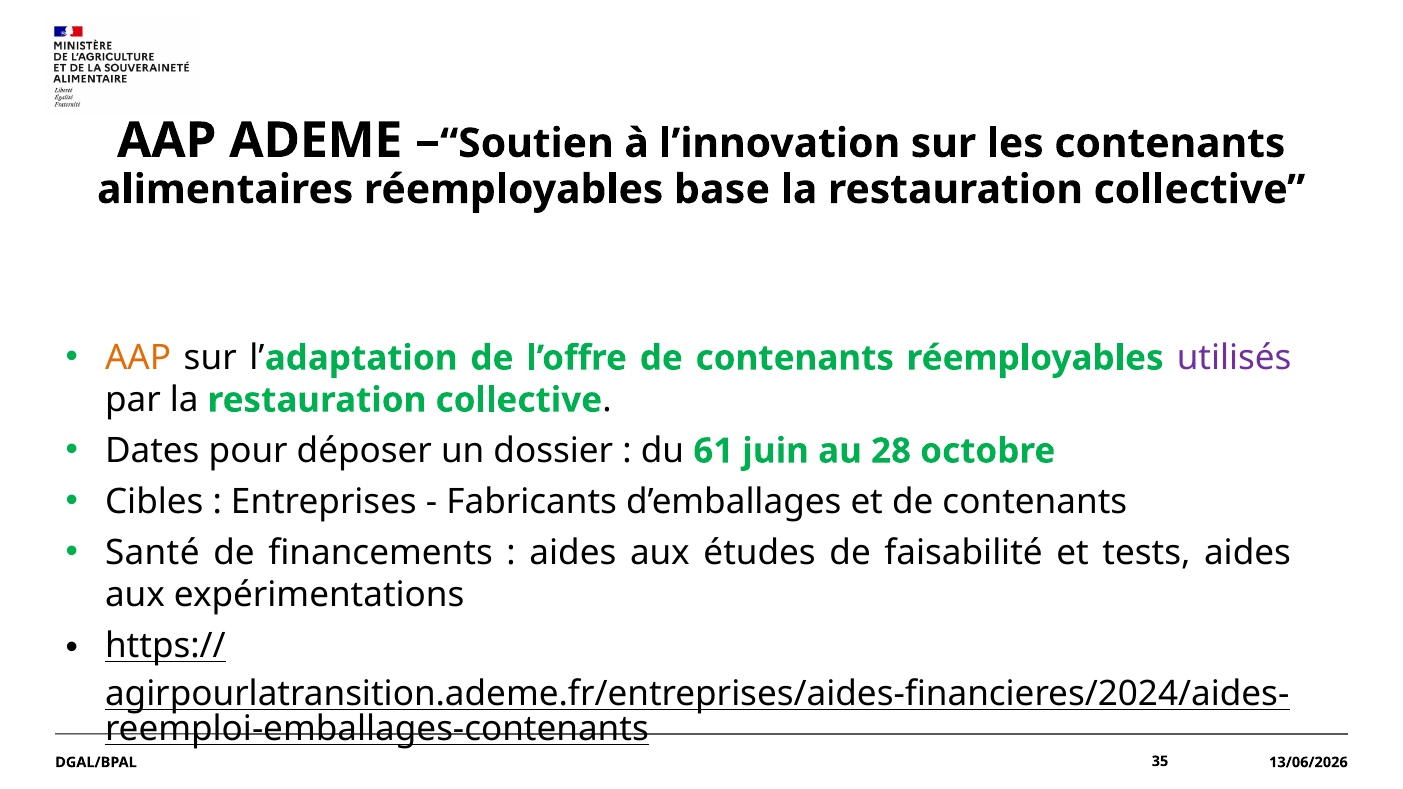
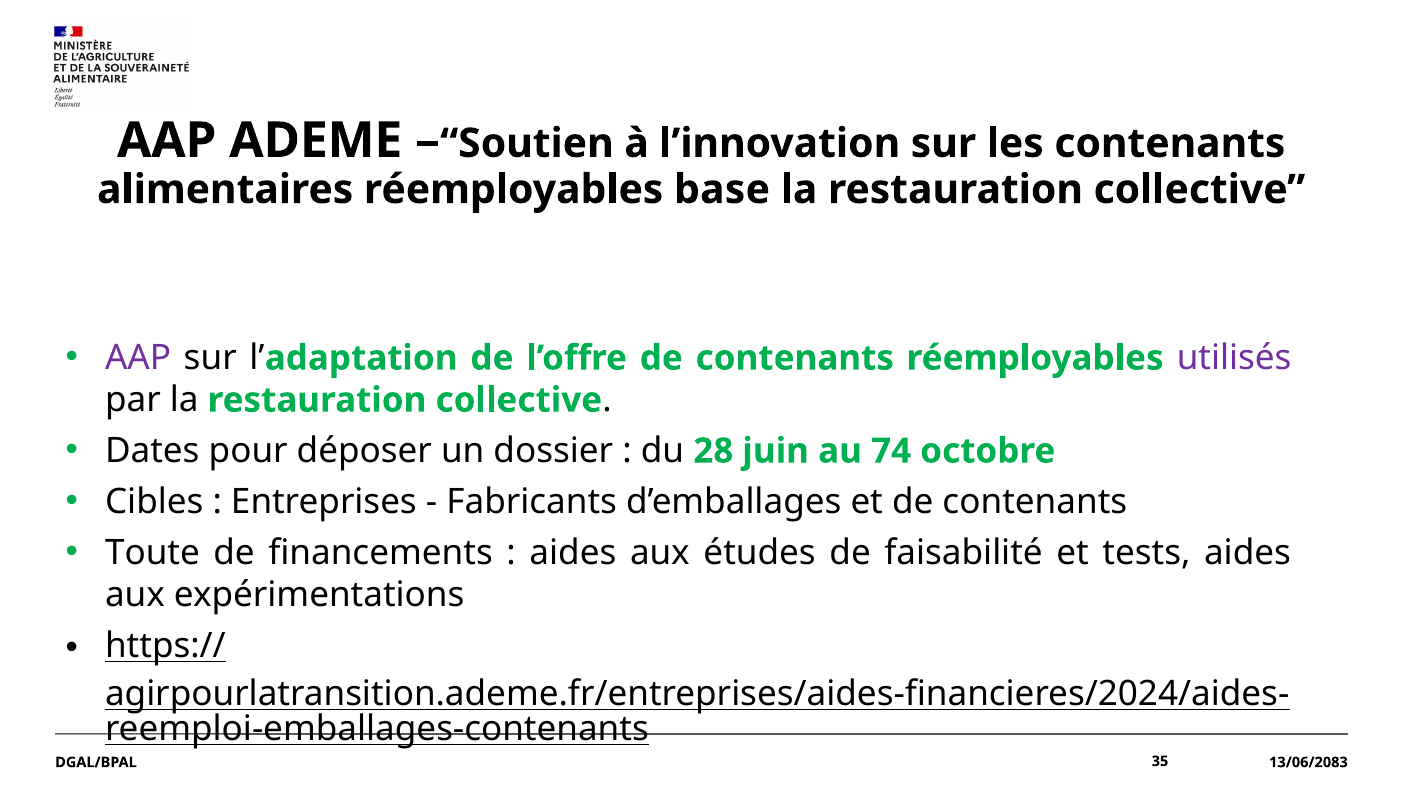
AAP colour: orange -> purple (138, 358)
61: 61 -> 28 (713, 451)
28: 28 -> 74 (891, 451)
Santé: Santé -> Toute (152, 553)
13/06/2026: 13/06/2026 -> 13/06/2083 (1308, 763)
